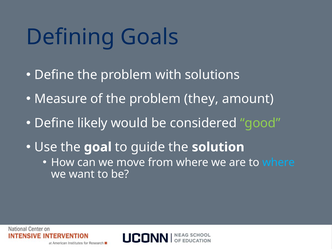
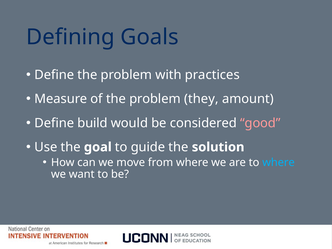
solutions: solutions -> practices (212, 75)
likely: likely -> build (92, 123)
good colour: light green -> pink (260, 123)
